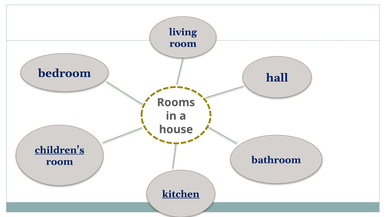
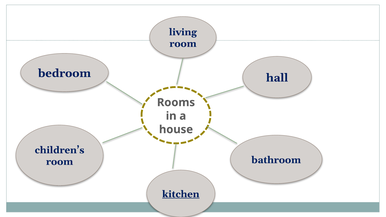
children’s underline: present -> none (60, 150)
